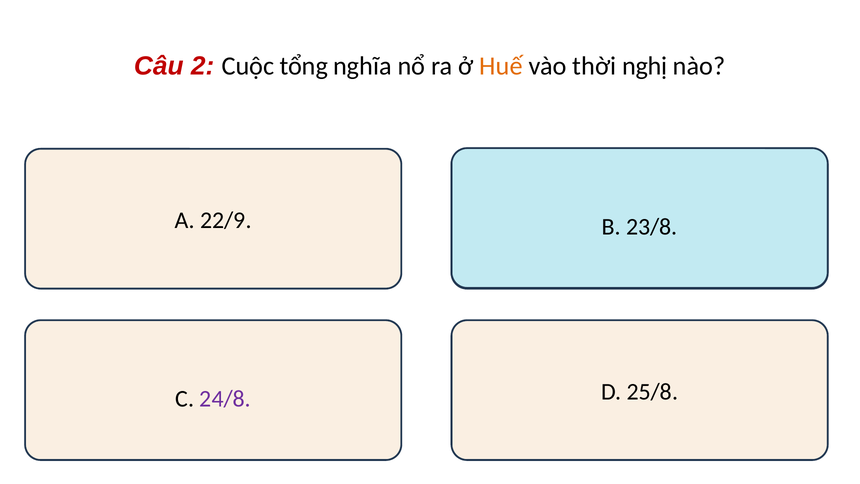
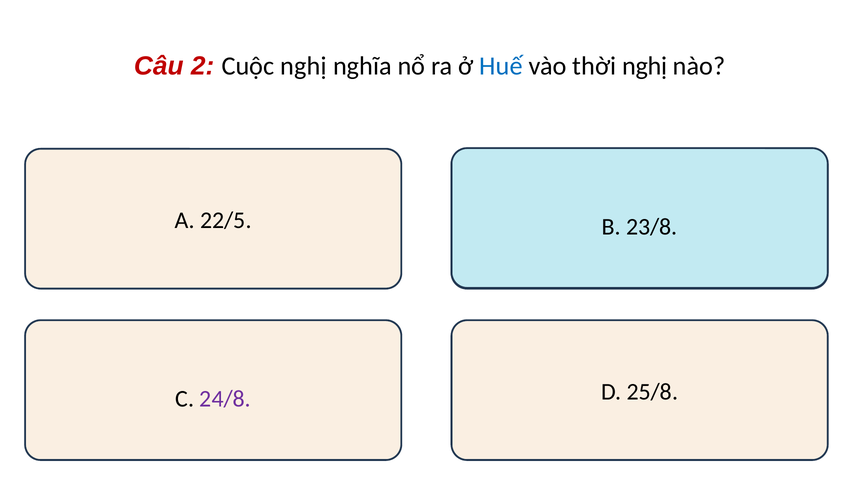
Cuộc tổng: tổng -> nghị (304, 66)
Huế colour: orange -> blue (501, 66)
22/9: 22/9 -> 22/5 (226, 220)
